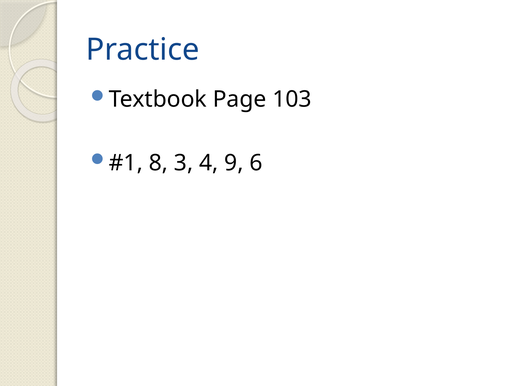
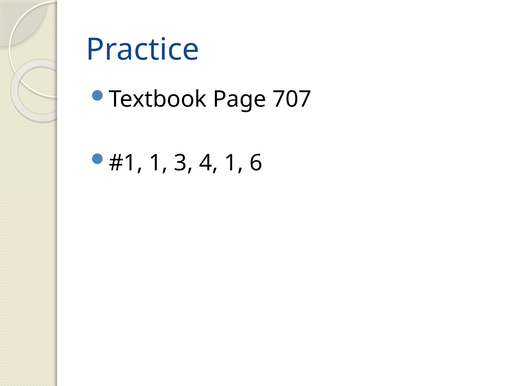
103: 103 -> 707 (292, 99)
8: 8 -> 1 (158, 163)
4 9: 9 -> 1 (234, 163)
